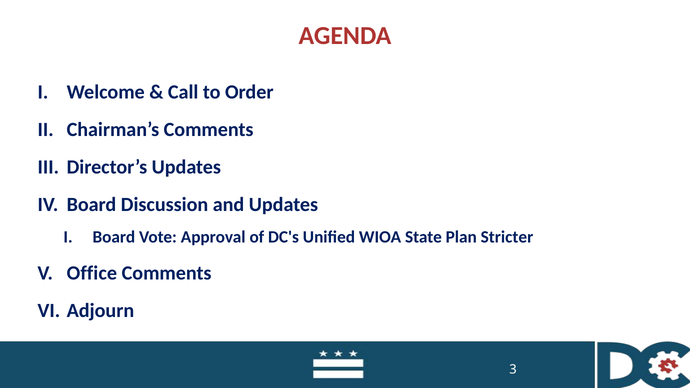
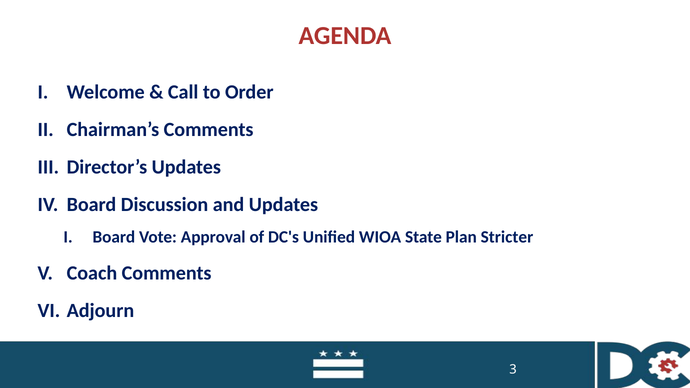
Office: Office -> Coach (92, 273)
